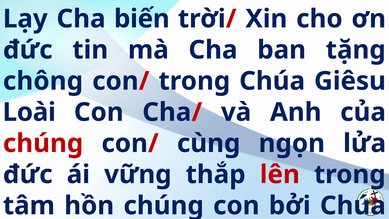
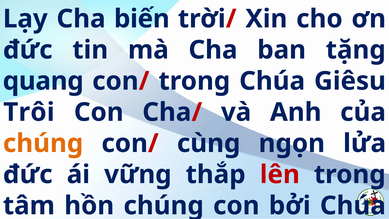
chông: chông -> quang (43, 81)
Loài: Loài -> Trôi (29, 112)
chúng colour: red -> orange (43, 143)
